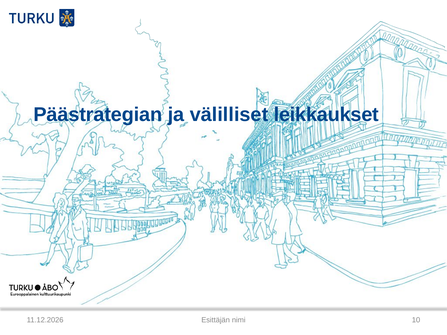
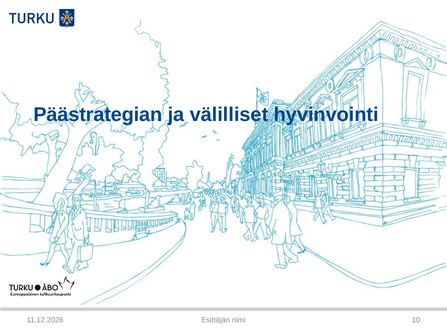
leikkaukset: leikkaukset -> hyvinvointi (326, 115)
